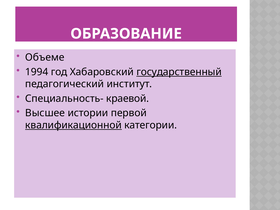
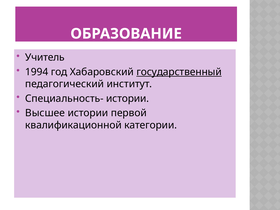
Объеме: Объеме -> Учитель (45, 57)
Специальность- краевой: краевой -> истории (128, 98)
квалификационной underline: present -> none (73, 125)
